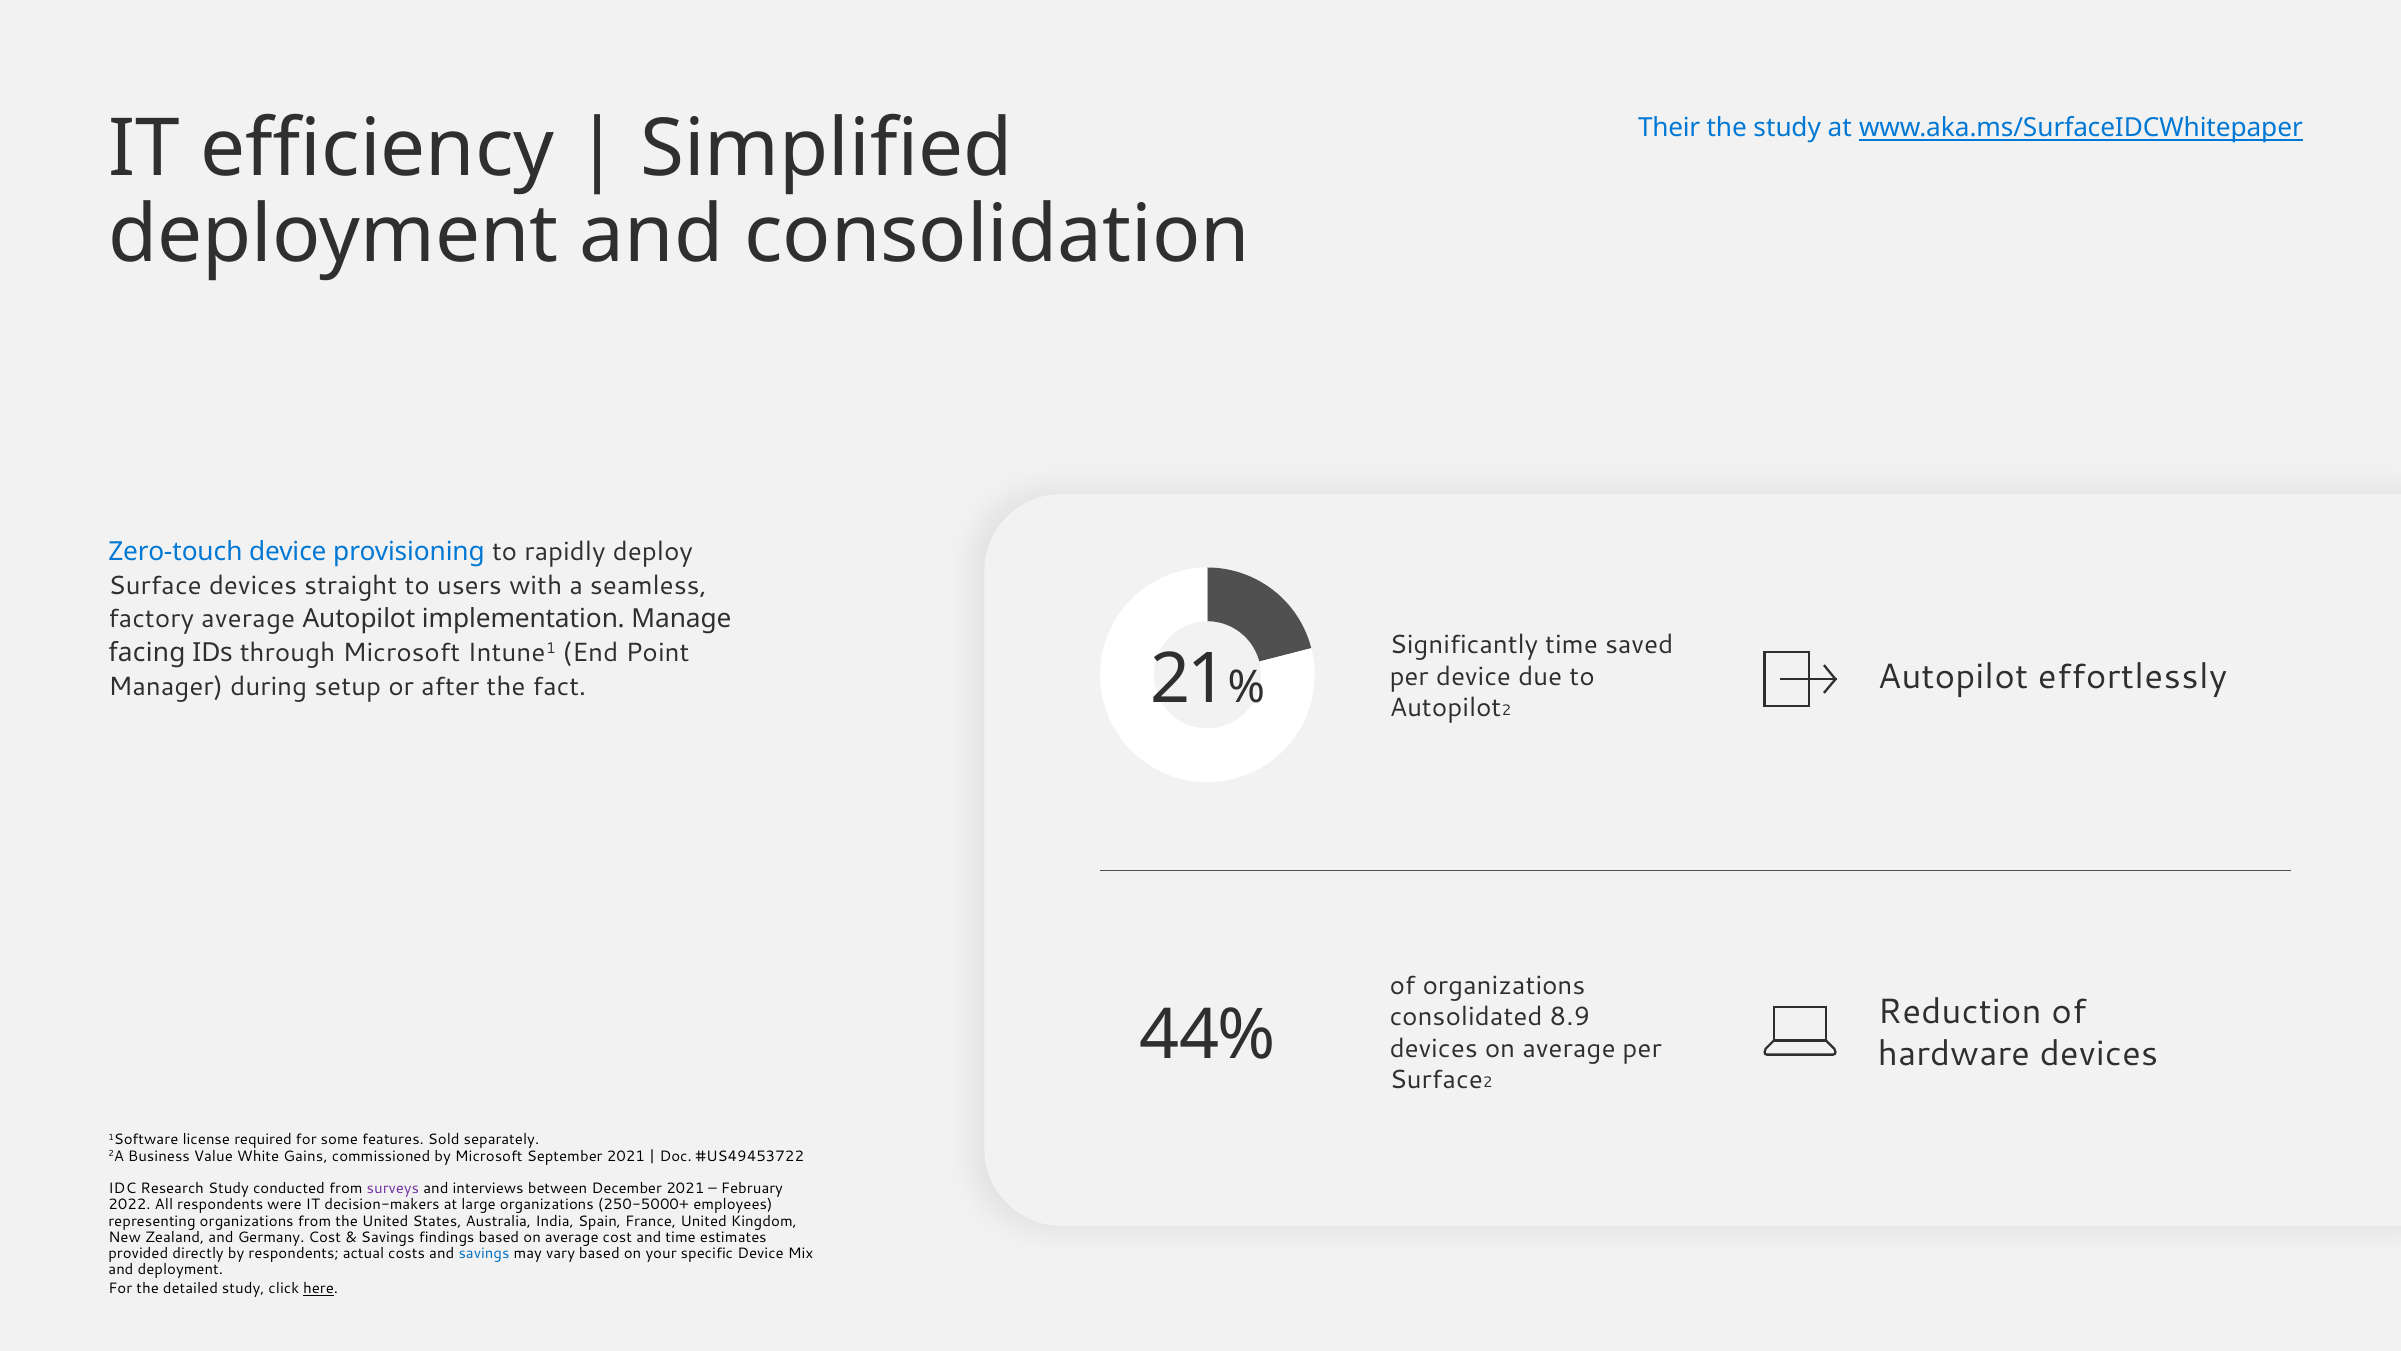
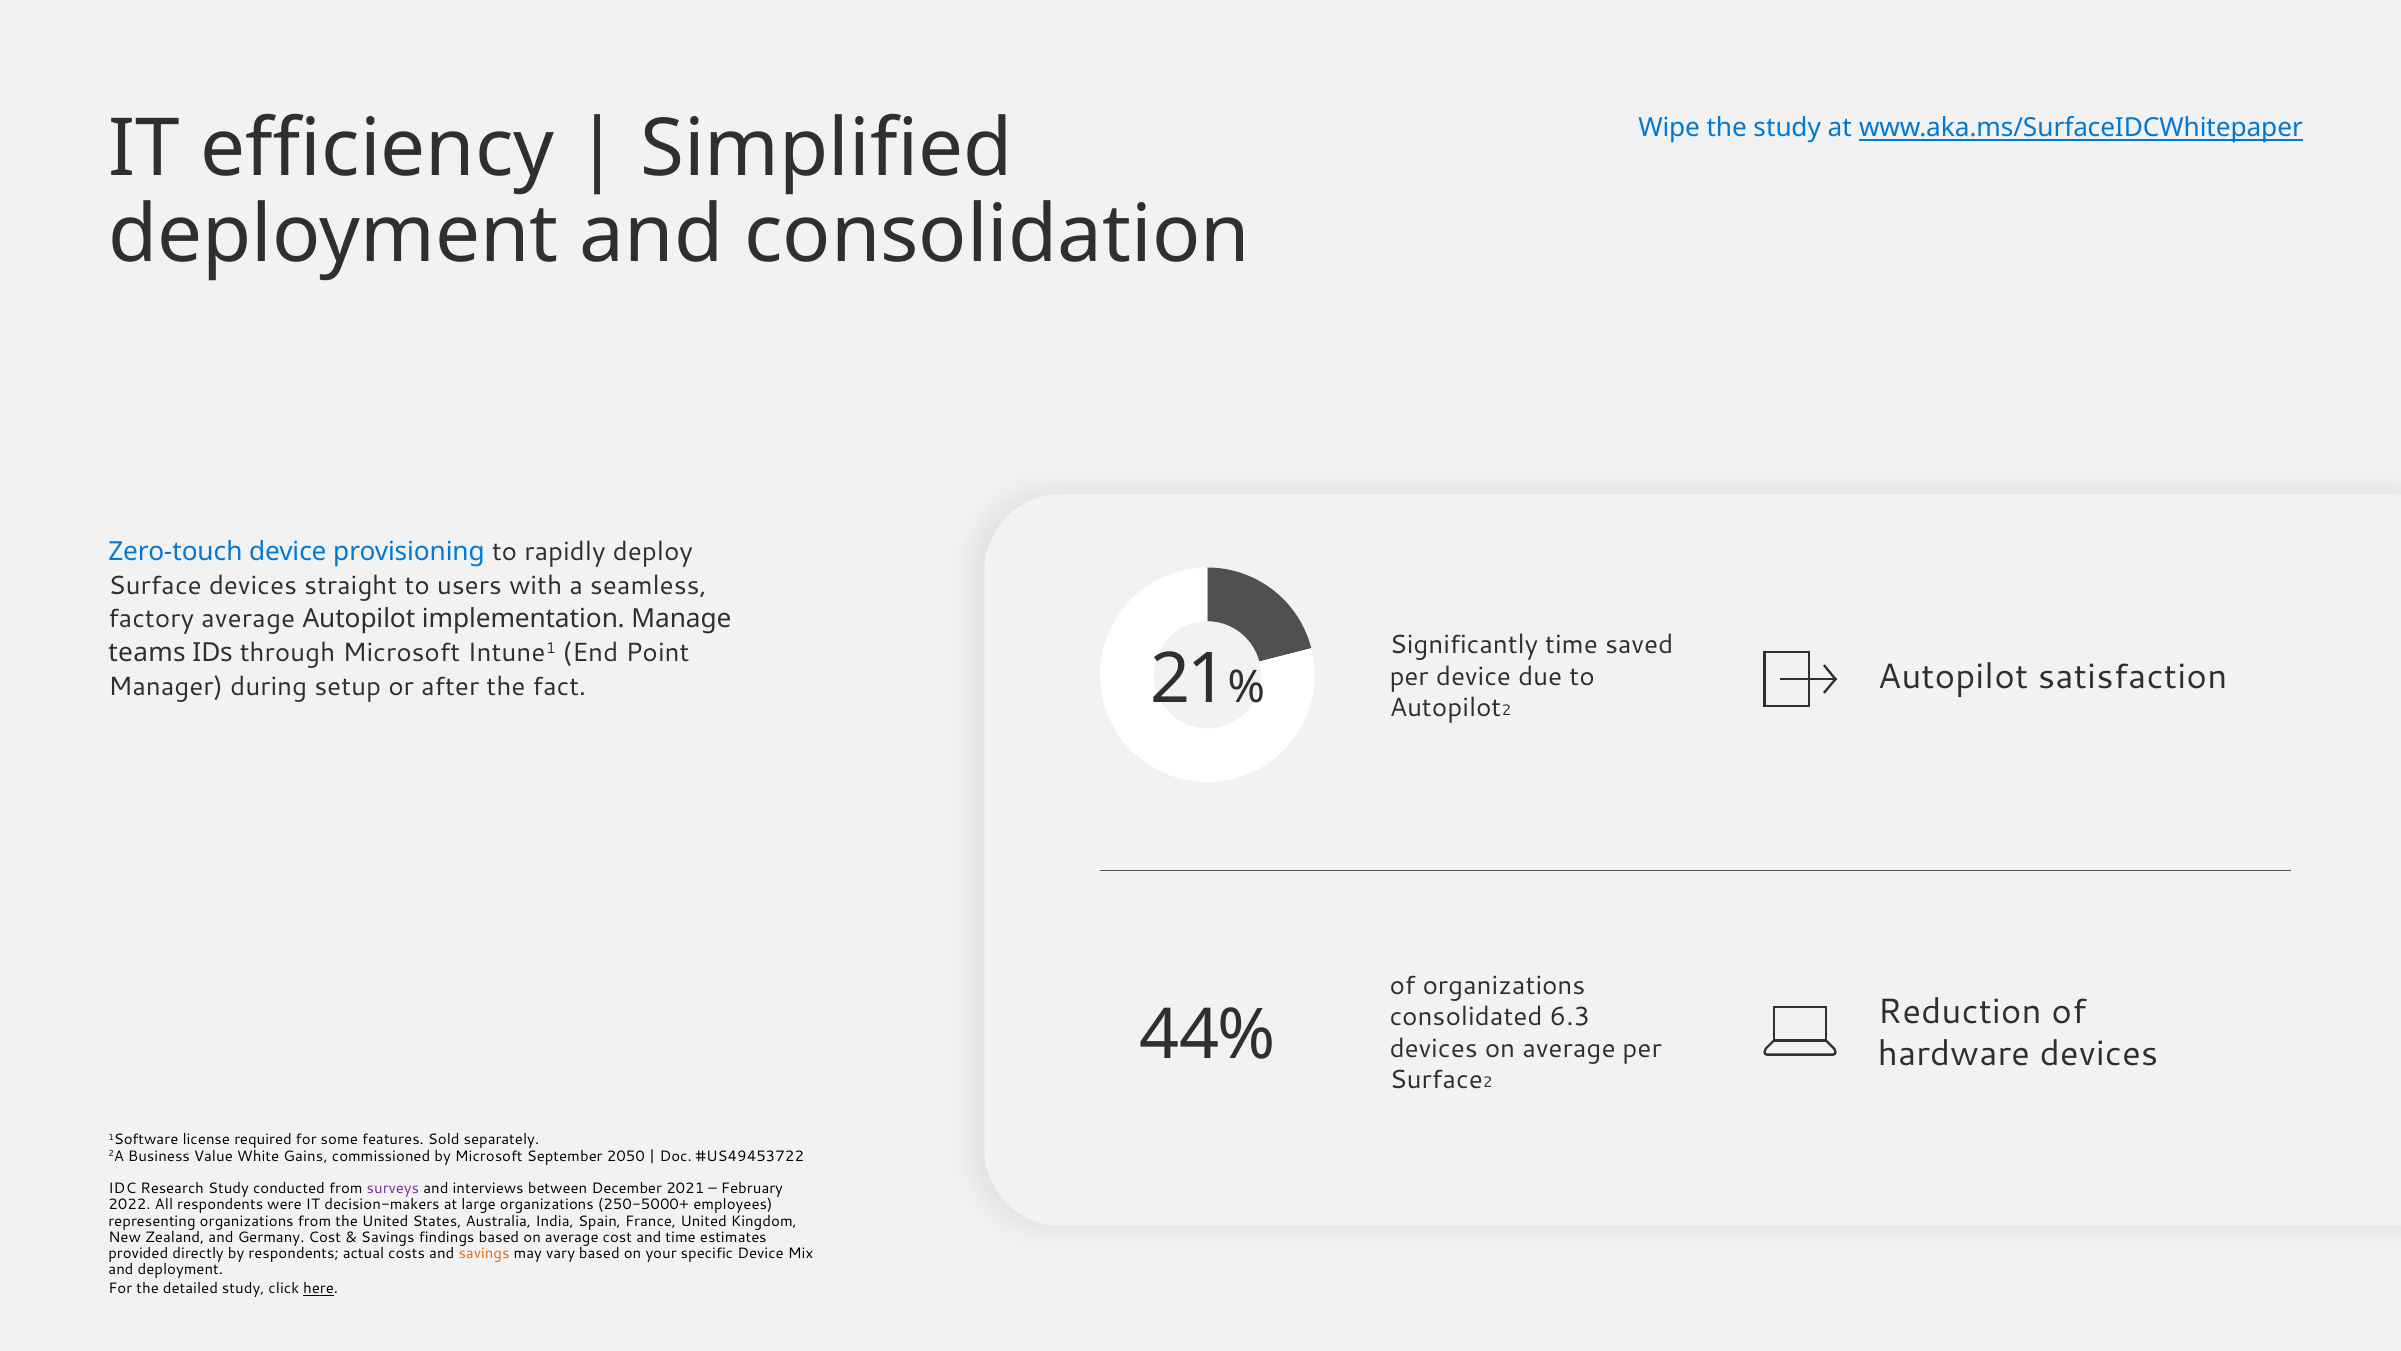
Their: Their -> Wipe (1669, 128)
facing: facing -> teams (147, 653)
effortlessly: effortlessly -> satisfaction (2133, 677)
8.9: 8.9 -> 6.3 (1570, 1017)
September 2021: 2021 -> 2050 (626, 1156)
savings colour: blue -> orange (484, 1253)
